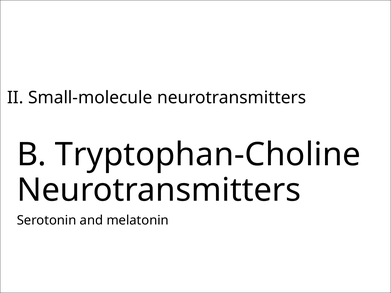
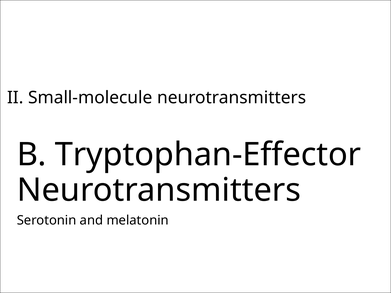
Tryptophan-Choline: Tryptophan-Choline -> Tryptophan-Effector (208, 155)
